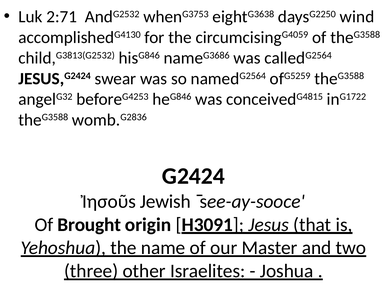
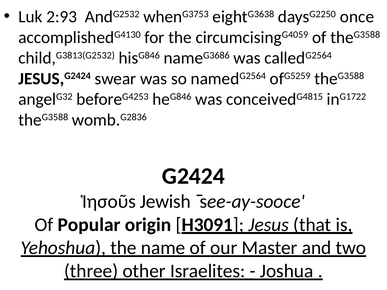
2:71: 2:71 -> 2:93 (62, 17)
wind: wind -> once (357, 17)
Brought: Brought -> Popular (89, 225)
